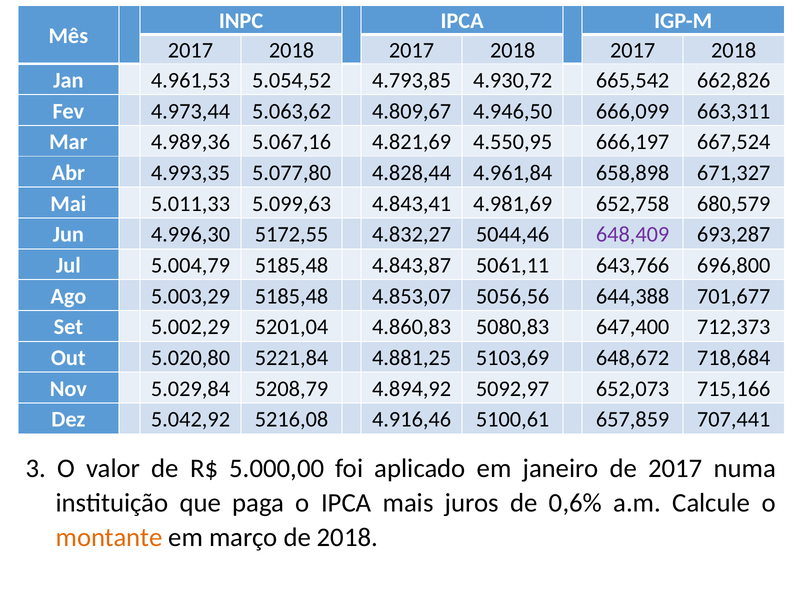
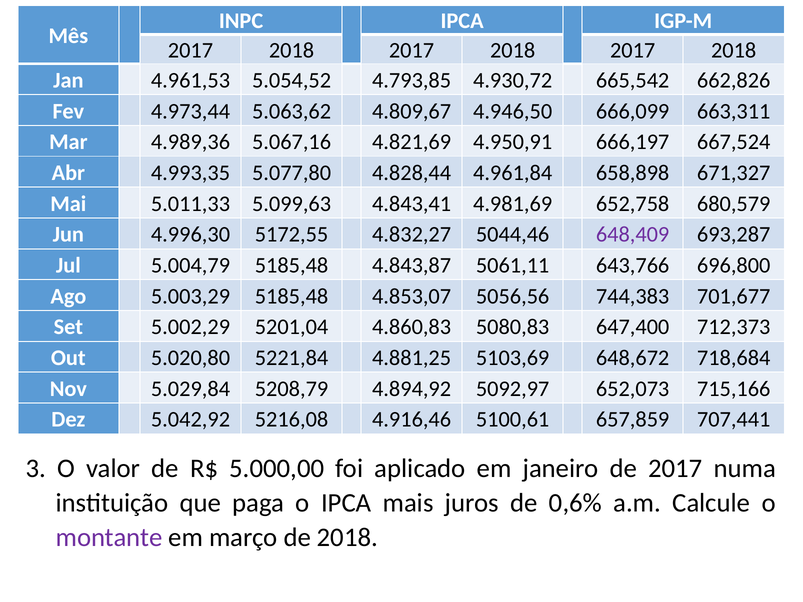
4.550,95: 4.550,95 -> 4.950,91 (513, 142)
644,388: 644,388 -> 744,383 (633, 296)
montante colour: orange -> purple (109, 537)
